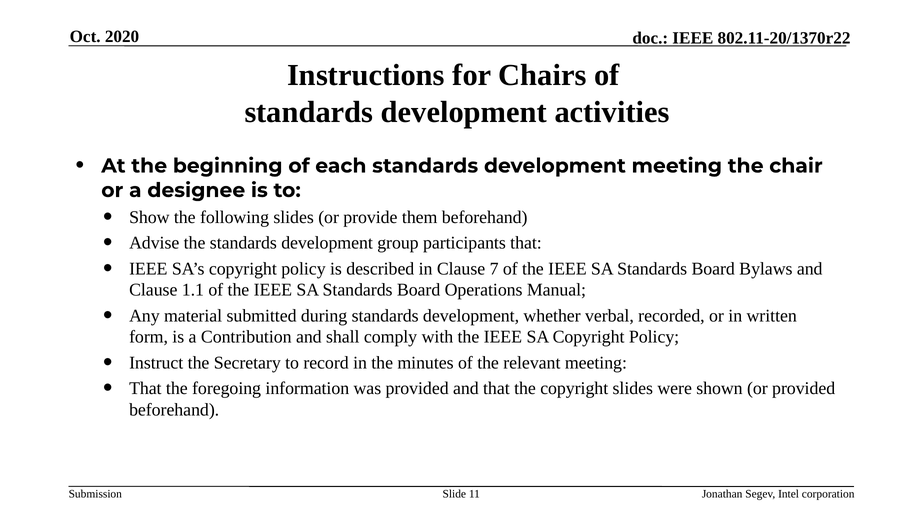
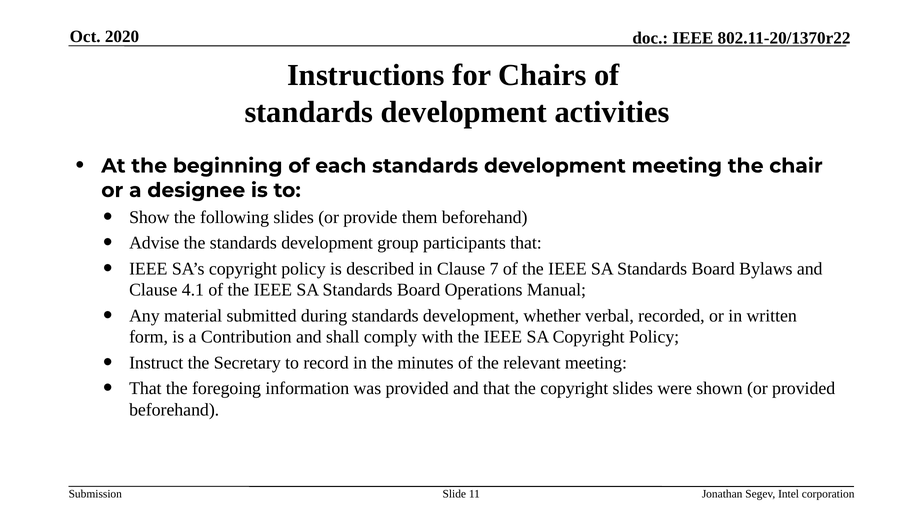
1.1: 1.1 -> 4.1 (193, 290)
